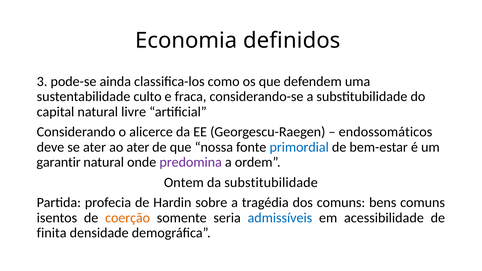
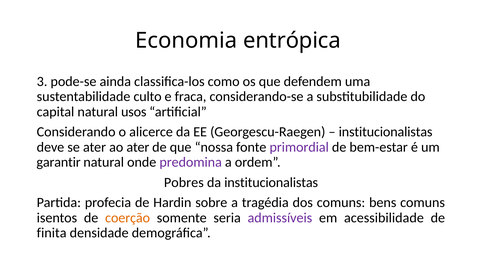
definidos: definidos -> entrópica (292, 40)
livre: livre -> usos (134, 112)
endossomáticos: endossomáticos -> institucionalistas (386, 132)
primordial colour: blue -> purple (299, 147)
Ontem: Ontem -> Pobres (184, 182)
da substitubilidade: substitubilidade -> institucionalistas (271, 182)
admissíveis colour: blue -> purple (280, 218)
